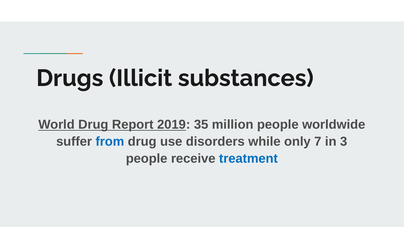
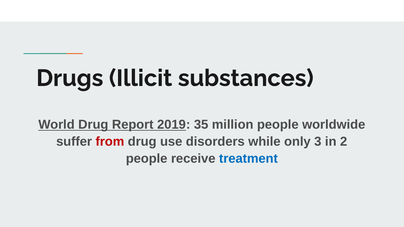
from colour: blue -> red (110, 142)
7: 7 -> 3 (318, 142)
3: 3 -> 2 (344, 142)
